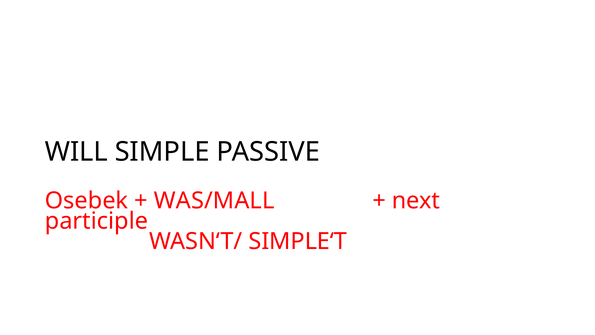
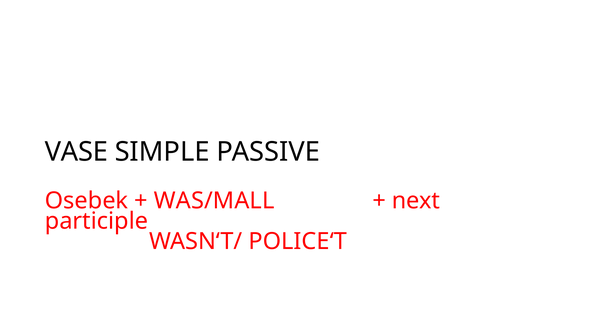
WILL: WILL -> VASE (76, 152)
SIMPLE‘T: SIMPLE‘T -> POLICE‘T (298, 241)
